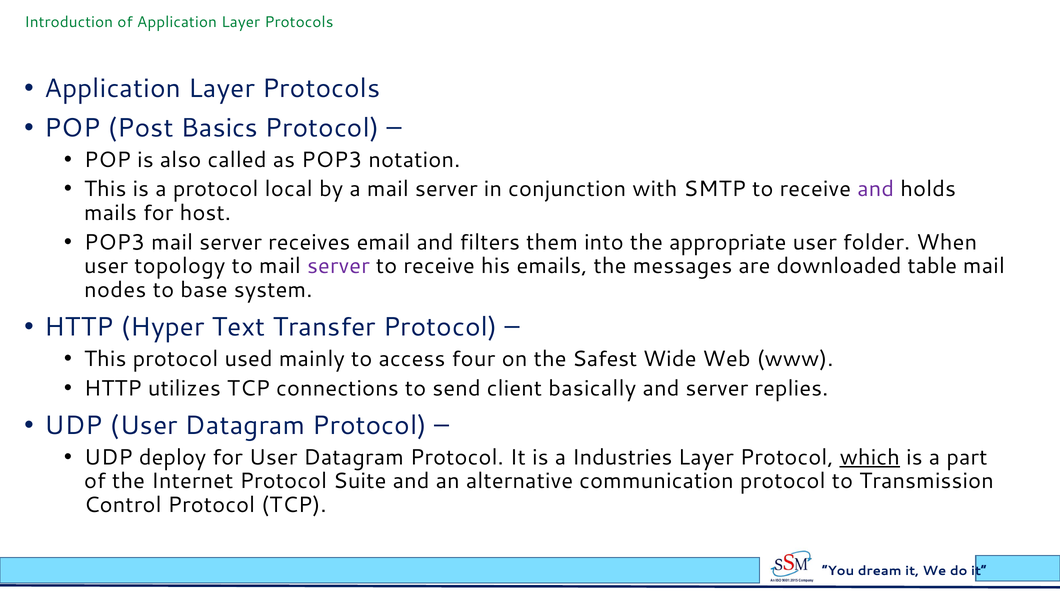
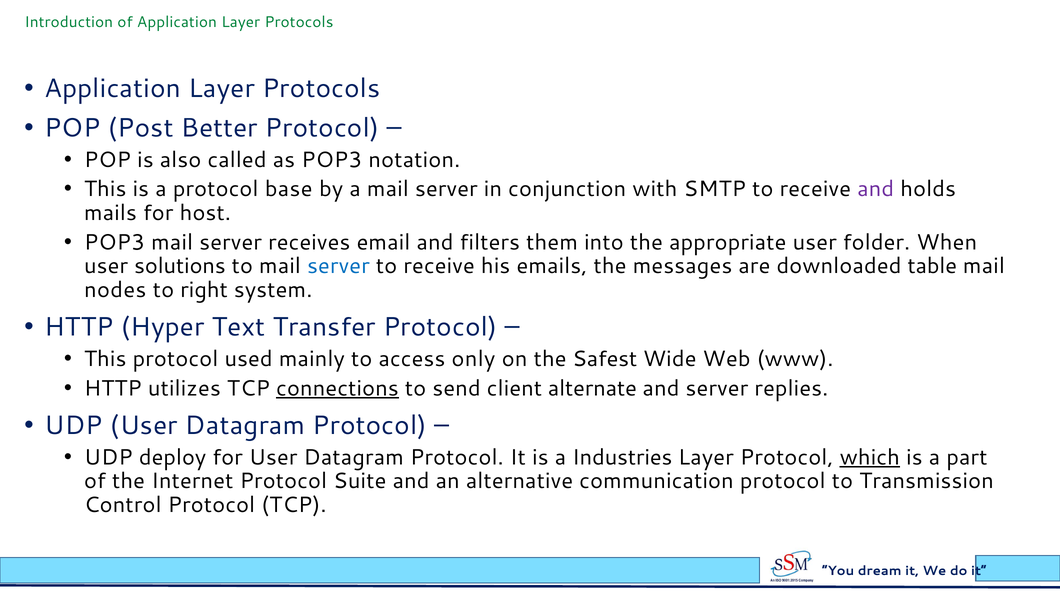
Basics: Basics -> Better (219, 128)
local: local -> base (289, 189)
topology: topology -> solutions (180, 266)
server colour: purple -> blue (338, 266)
base: base -> right (204, 290)
four: four -> only (473, 359)
connections underline: none -> present (337, 388)
basically: basically -> alternate (592, 388)
